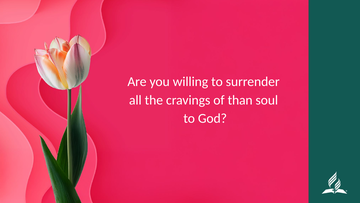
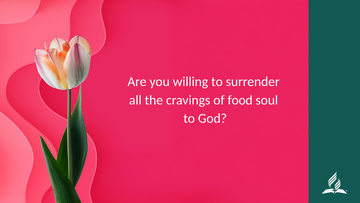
than: than -> food (240, 100)
